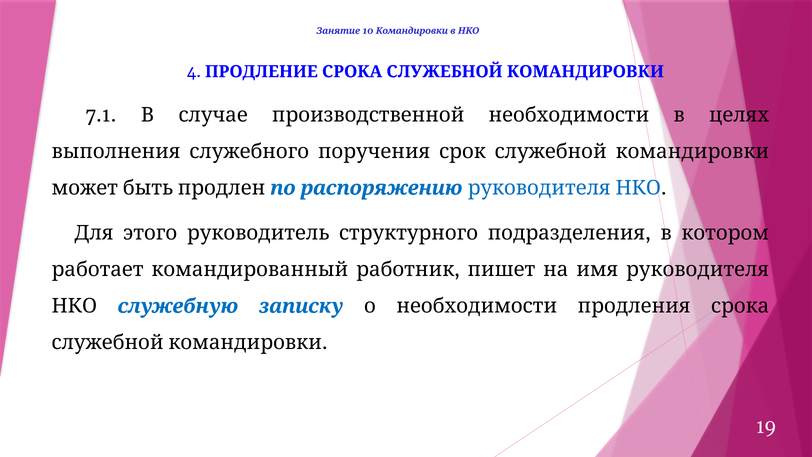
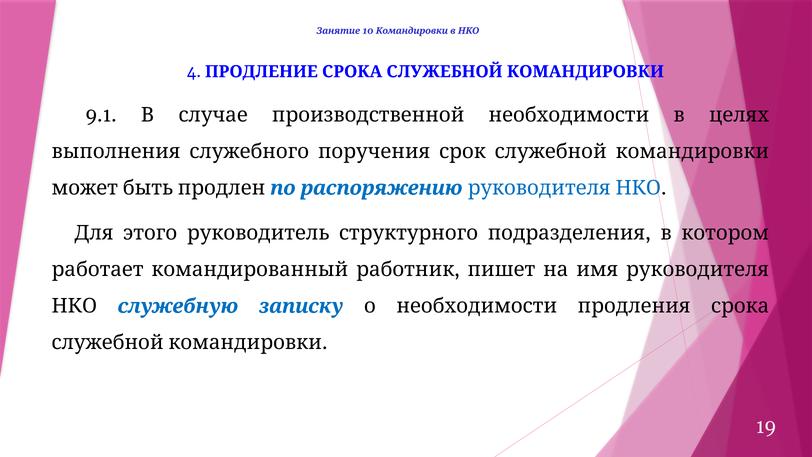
7.1: 7.1 -> 9.1 (101, 115)
